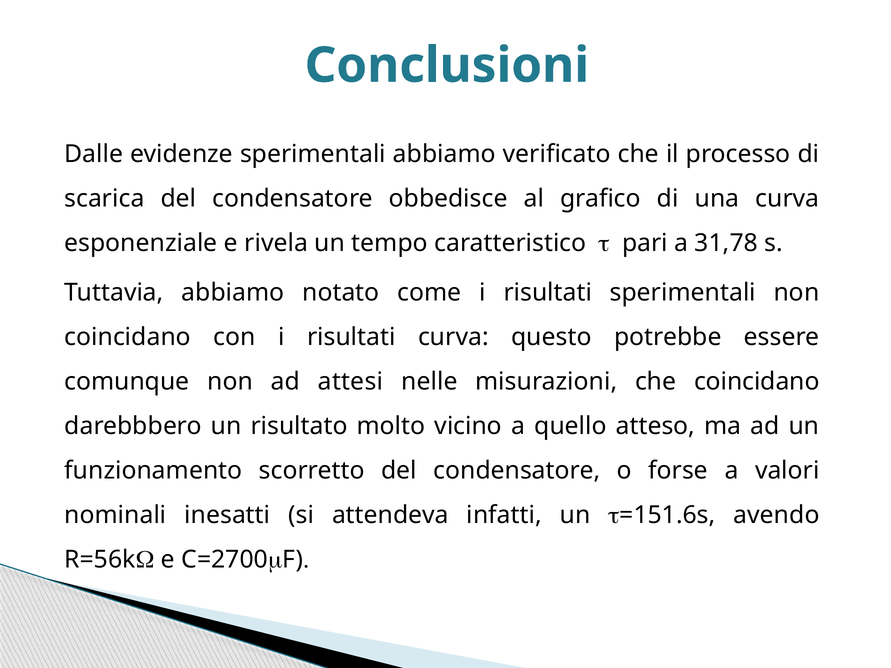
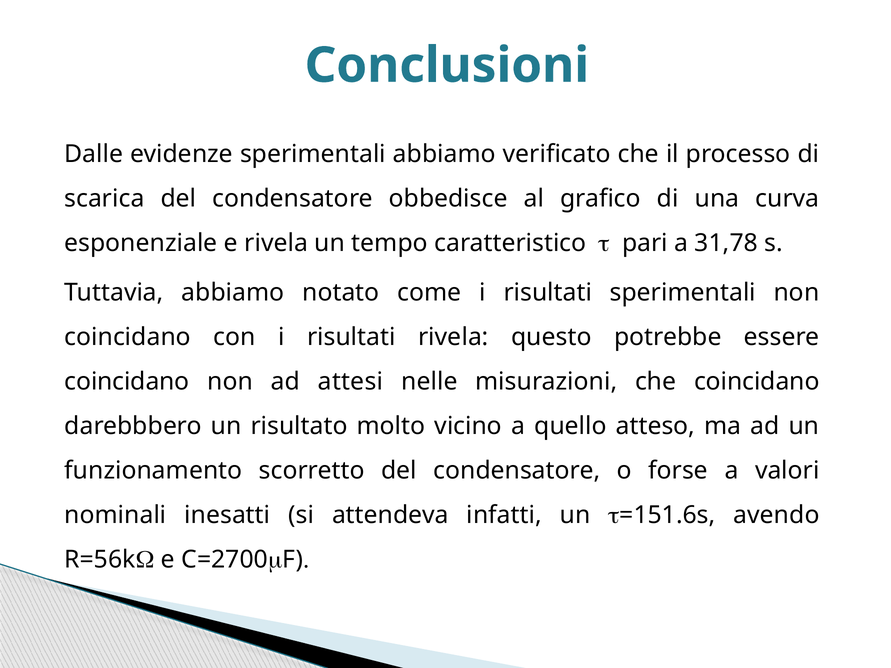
risultati curva: curva -> rivela (453, 337)
comunque: comunque -> coincidano (127, 382)
